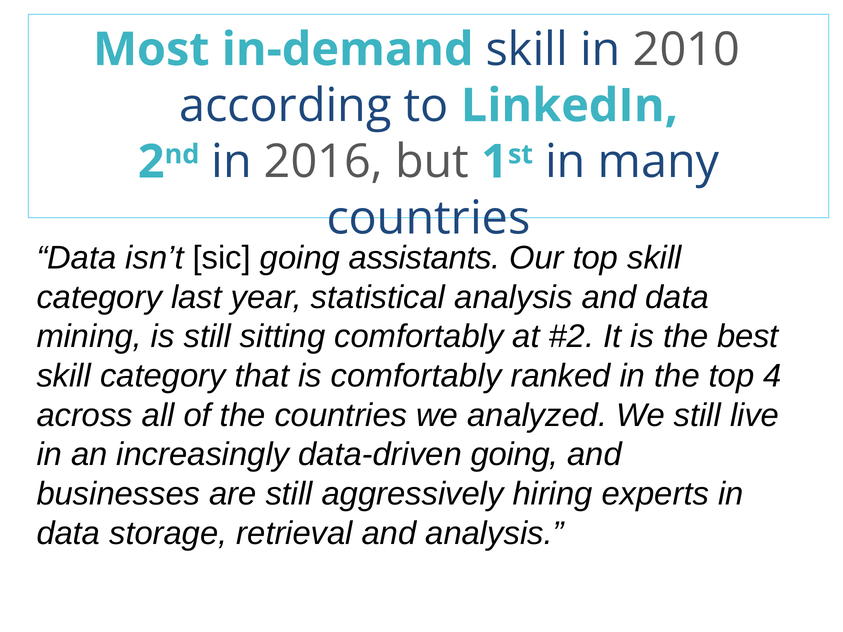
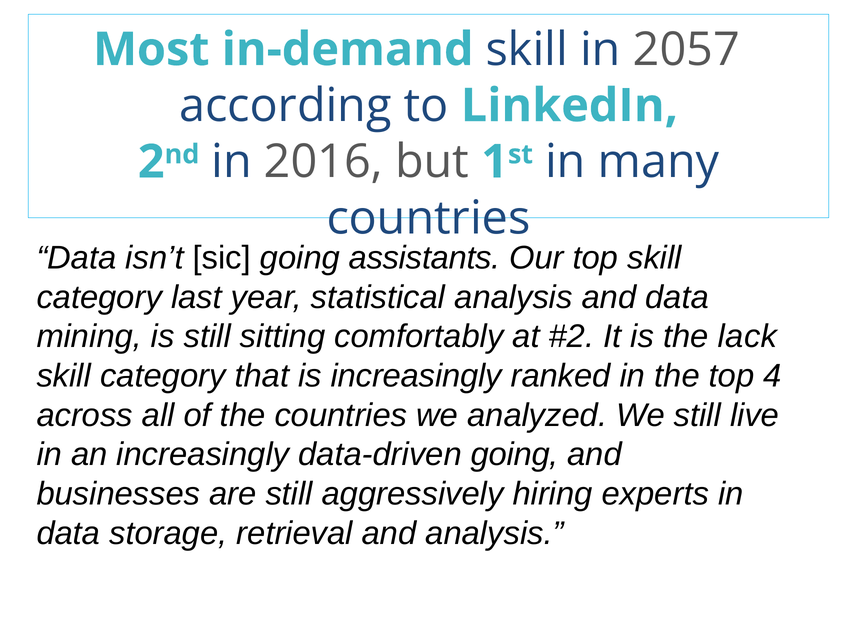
2010: 2010 -> 2057 (686, 50)
best: best -> lack (748, 337)
is comfortably: comfortably -> increasingly (416, 376)
